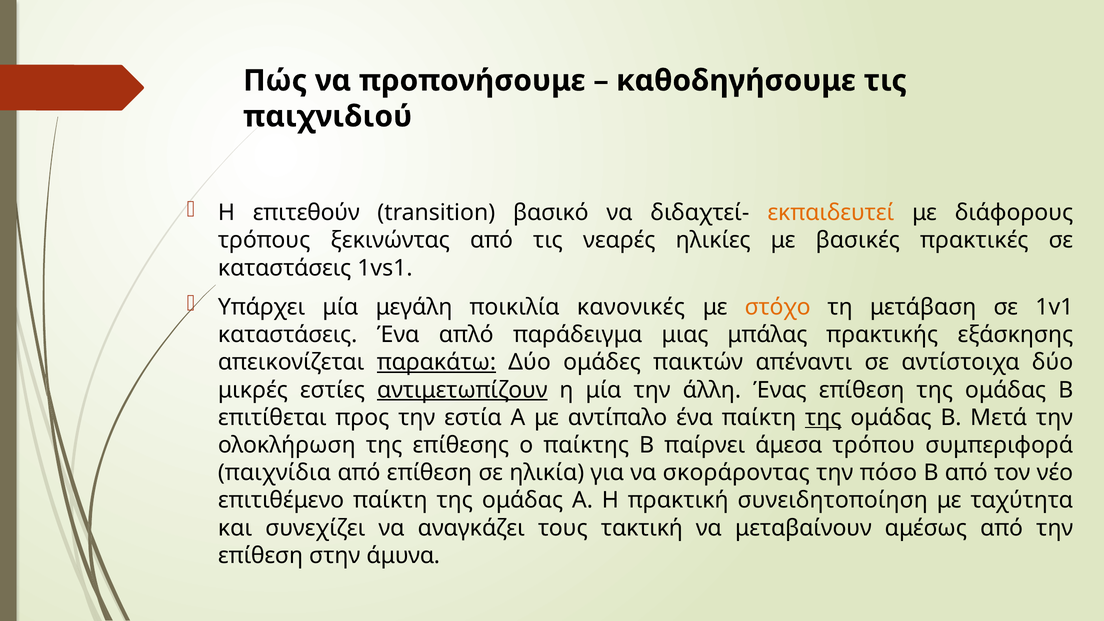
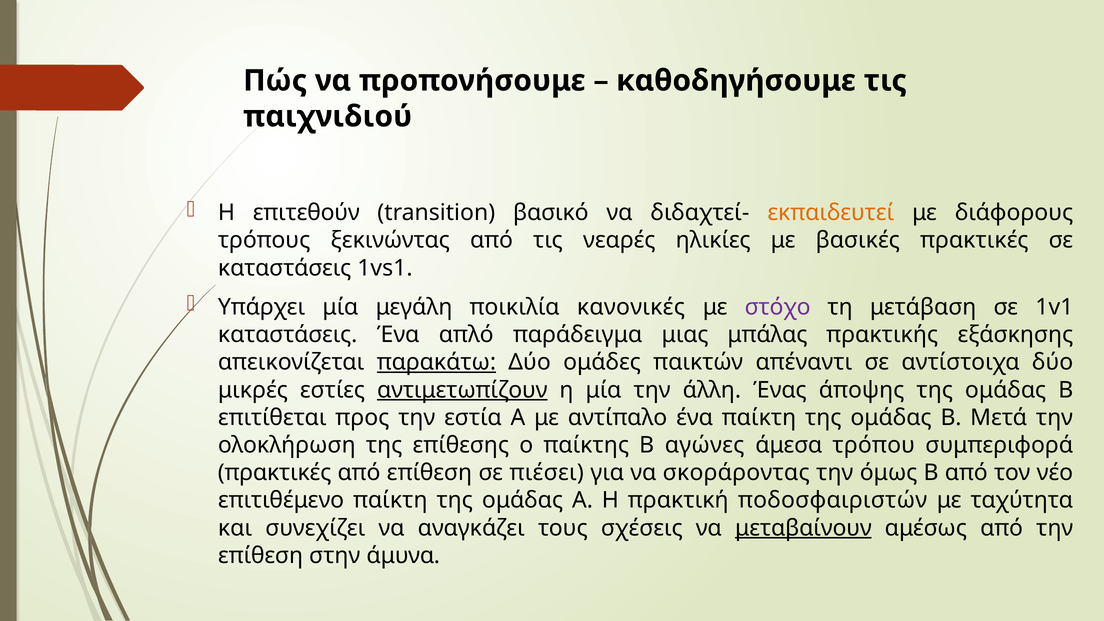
στόχο colour: orange -> purple (778, 307)
Ένας επίθεση: επίθεση -> άποψης (862, 390)
της underline: present -> none (823, 418)
παίρνει: παίρνει -> αγώνες (705, 445)
παιχνίδια: παιχνίδια -> πρακτικές (275, 473)
ηλικία: ηλικία -> πιέσει (547, 473)
πόσο: πόσο -> όμως (889, 473)
συνειδητοποίηση: συνειδητοποίηση -> ποδοσφαιριστών (833, 500)
τακτική: τακτική -> σχέσεις (642, 528)
μεταβαίνουν underline: none -> present (803, 528)
